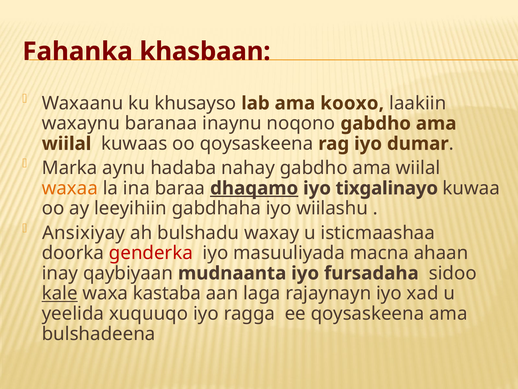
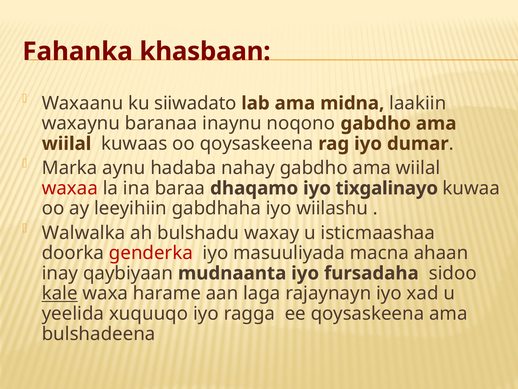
khusayso: khusayso -> siiwadato (195, 103)
kooxo: kooxo -> midna (352, 103)
waxaa colour: orange -> red (70, 188)
dhaqamo underline: present -> none (254, 188)
Ansixiyay: Ansixiyay -> Walwalka (84, 233)
kastaba: kastaba -> harame (167, 293)
